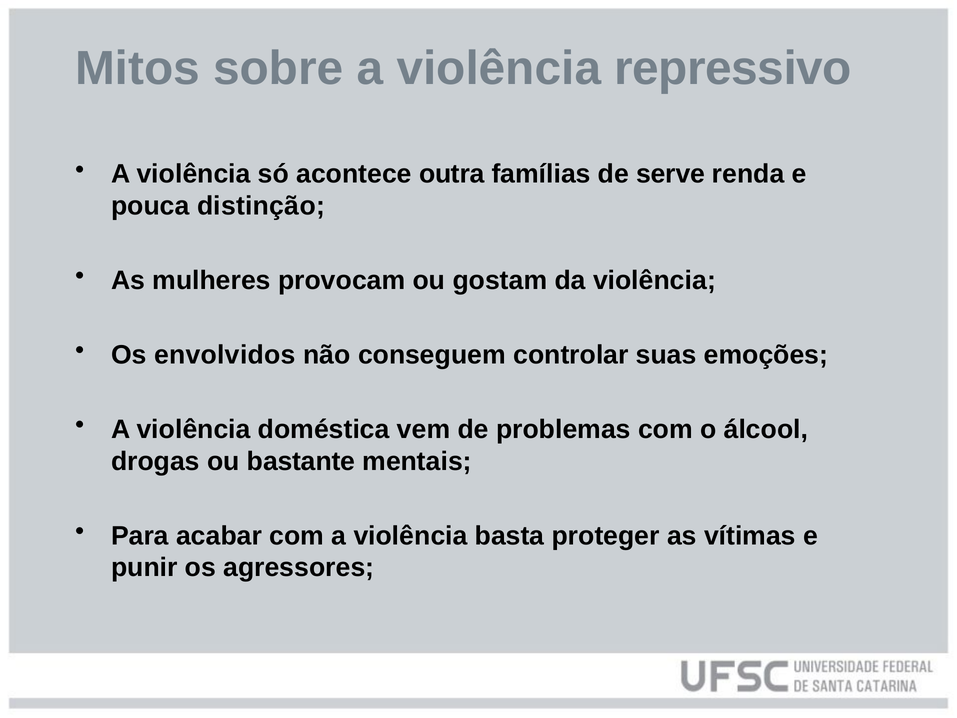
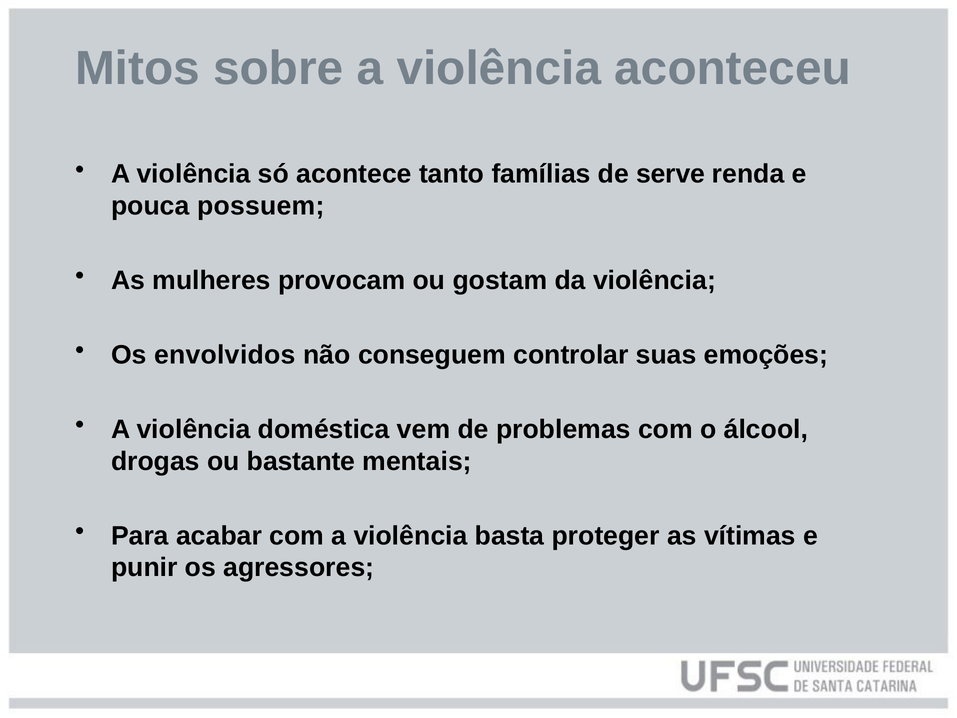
repressivo: repressivo -> aconteceu (733, 68)
outra: outra -> tanto (452, 174)
distinção: distinção -> possuem (261, 206)
